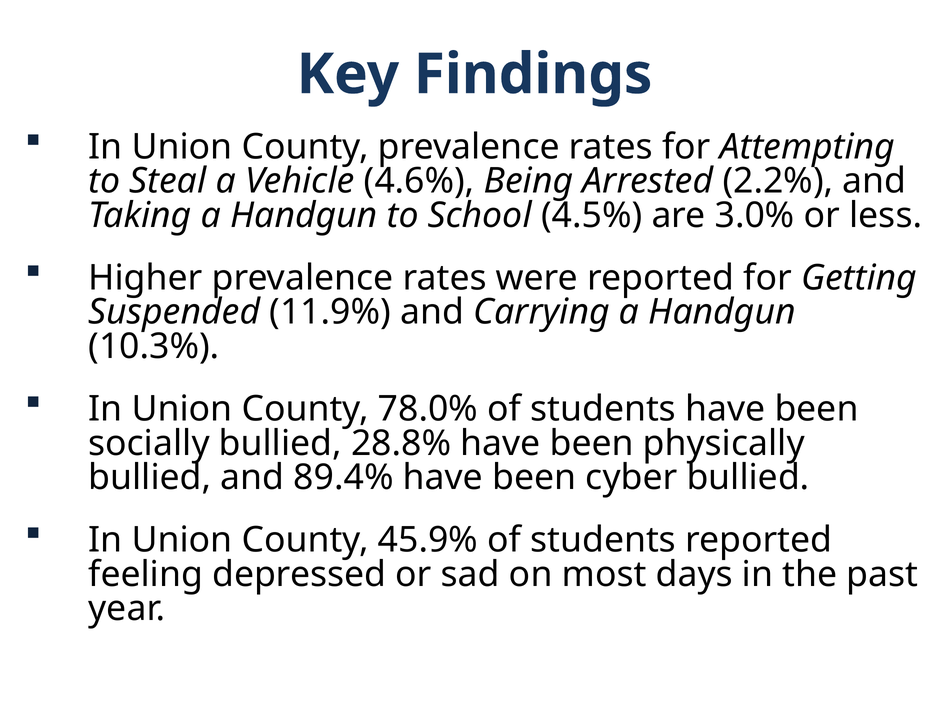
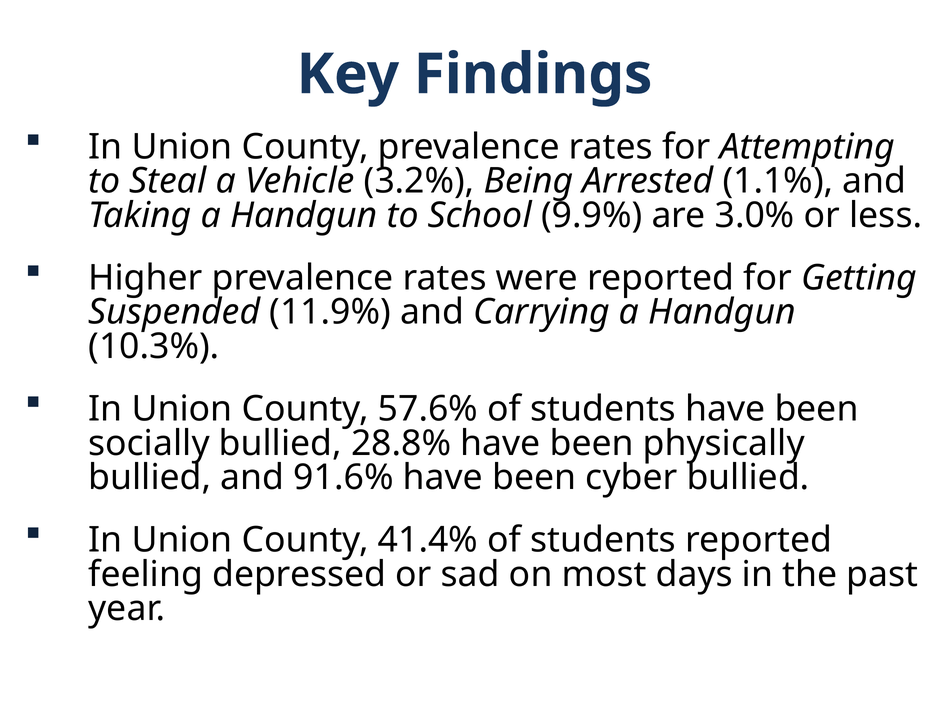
4.6%: 4.6% -> 3.2% (419, 181)
2.2%: 2.2% -> 1.1% (778, 181)
4.5%: 4.5% -> 9.9% (592, 215)
78.0%: 78.0% -> 57.6% (428, 409)
89.4%: 89.4% -> 91.6% (344, 477)
45.9%: 45.9% -> 41.4% (428, 540)
